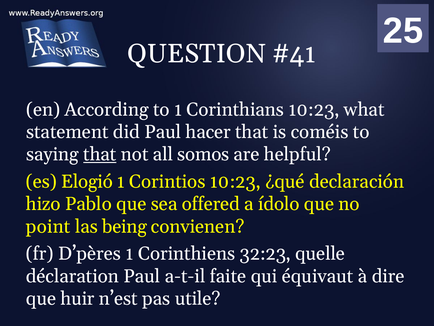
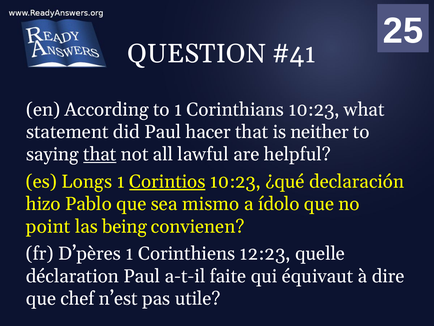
coméis: coméis -> neither (320, 132)
somos: somos -> lawful (203, 154)
Elogió: Elogió -> Longs (87, 181)
Corintios underline: none -> present (167, 181)
offered: offered -> mismo (211, 204)
32:23: 32:23 -> 12:23 (265, 253)
huir: huir -> chef (78, 298)
